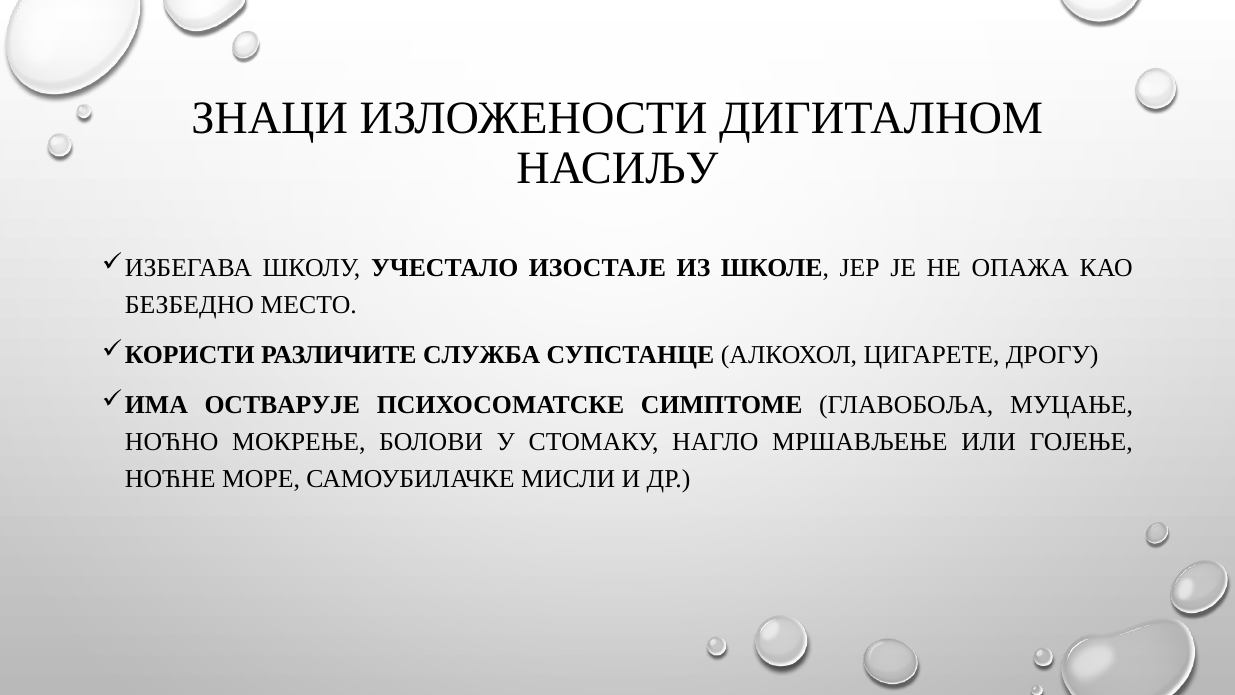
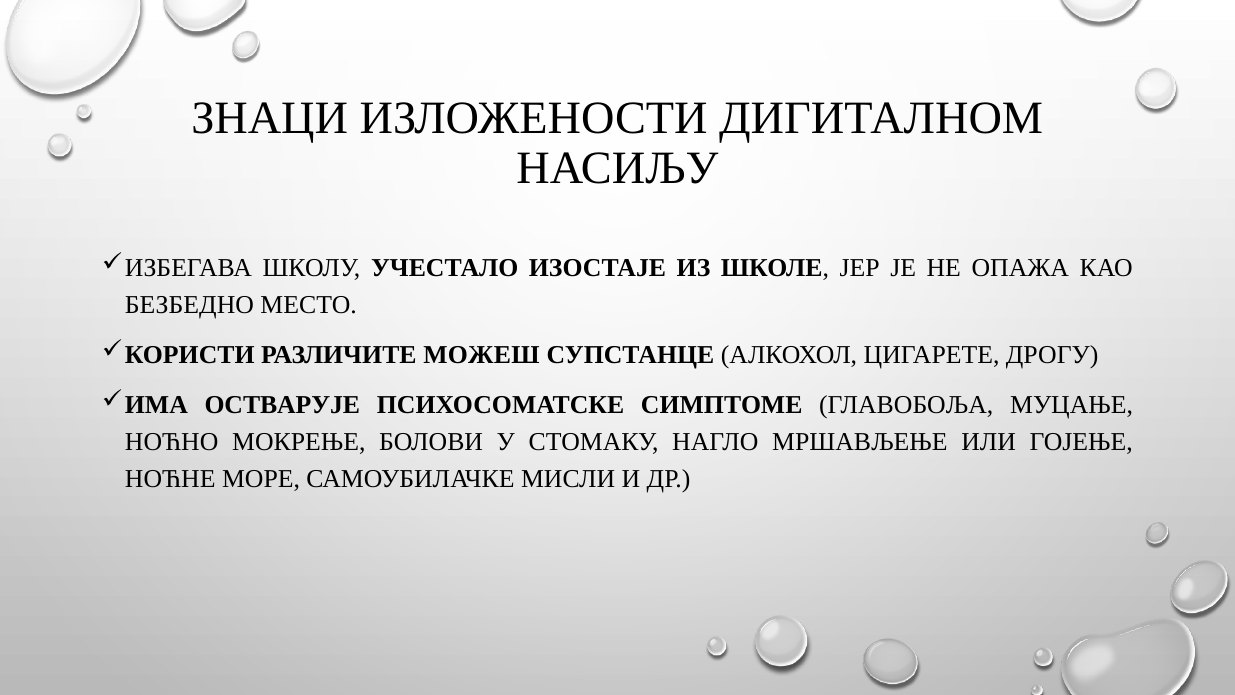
СЛУЖБА: СЛУЖБА -> МОЖЕШ (481, 355)
